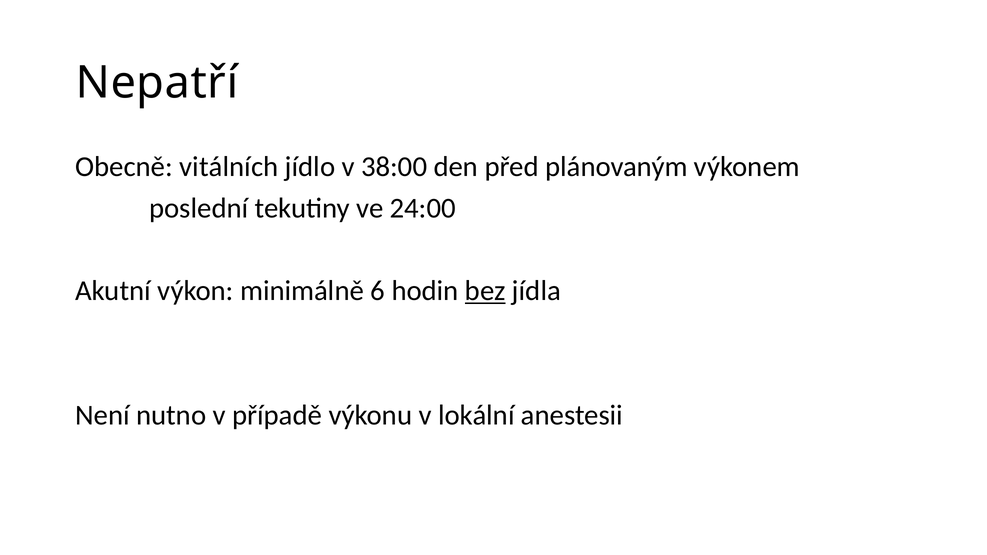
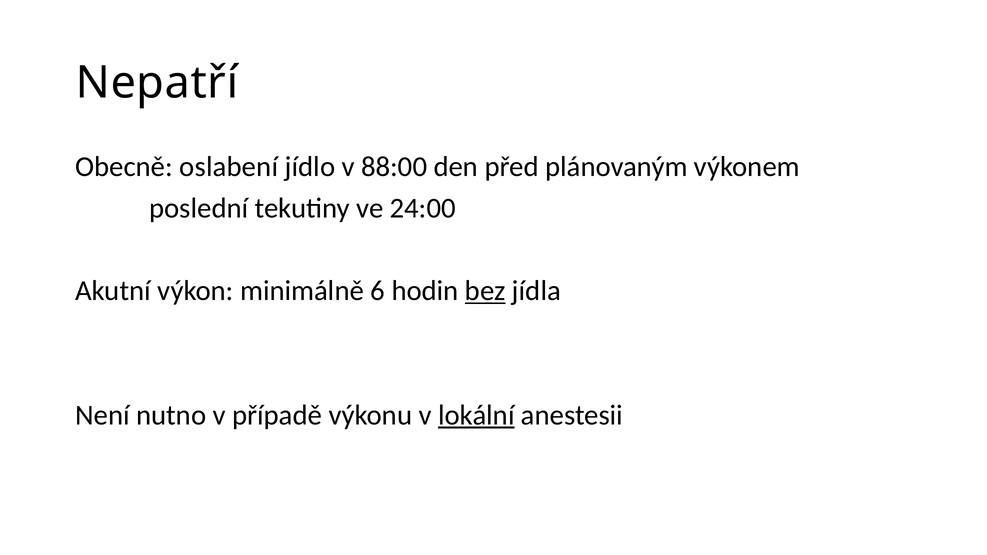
vitálních: vitálních -> oslabení (229, 167)
38:00: 38:00 -> 88:00 (394, 167)
lokální underline: none -> present (476, 415)
